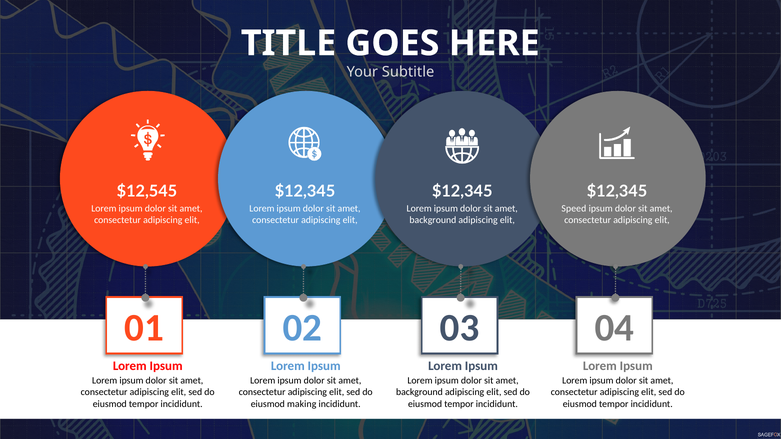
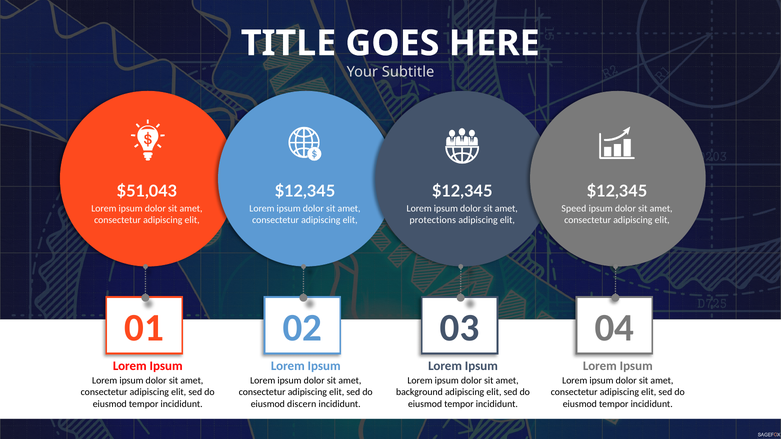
$12,545: $12,545 -> $51,043 (147, 191)
background: background -> protections (433, 220)
making: making -> discern (302, 404)
